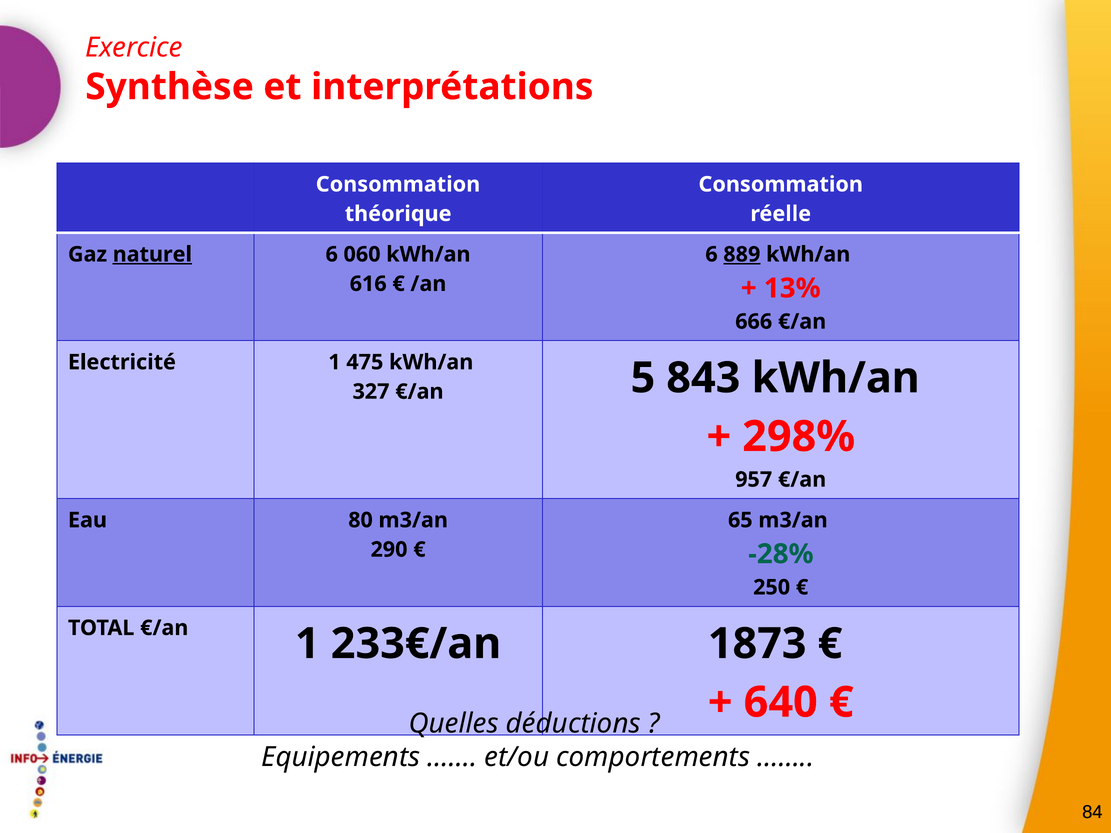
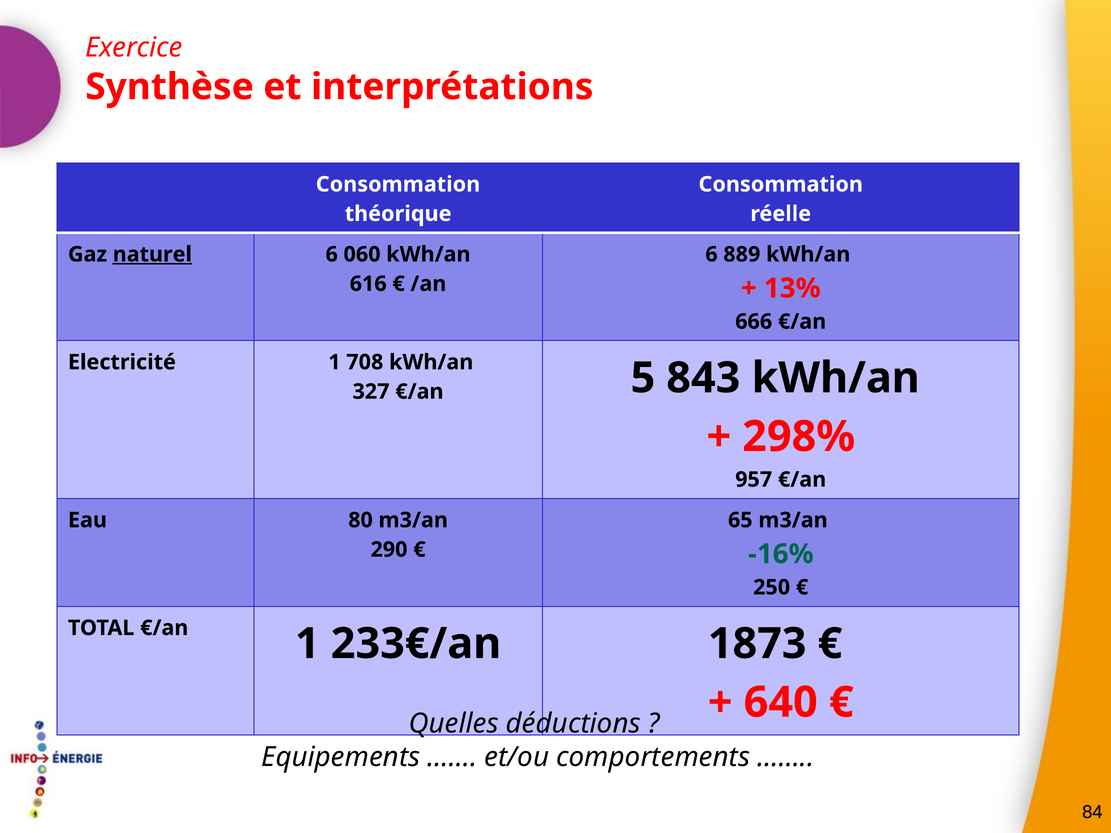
889 underline: present -> none (742, 254)
475: 475 -> 708 (365, 362)
-28%: -28% -> -16% (781, 554)
